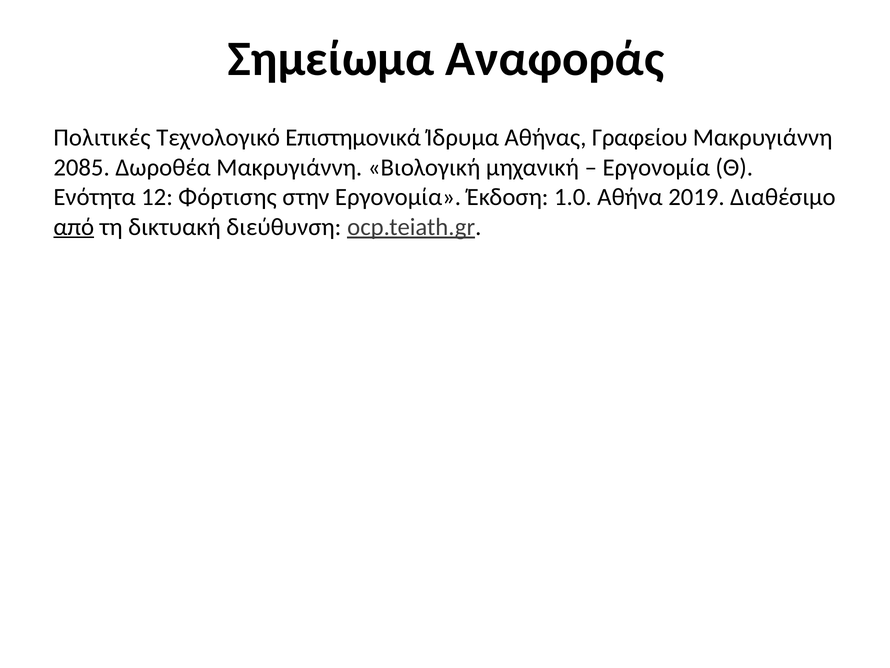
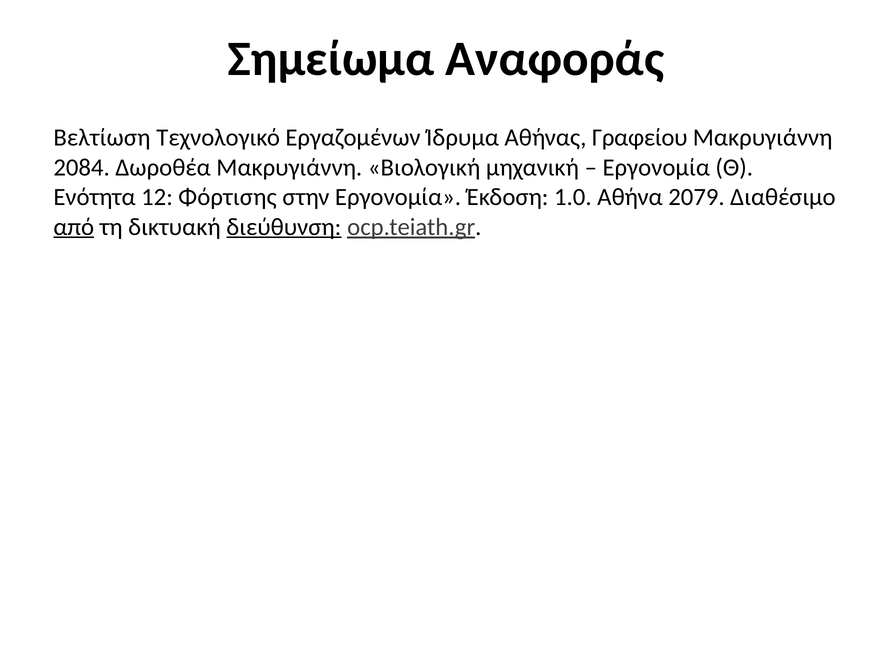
Πολιτικές: Πολιτικές -> Βελτίωση (102, 138)
Επιστημονικά: Επιστημονικά -> Εργαζομένων (353, 138)
2085: 2085 -> 2084 (82, 167)
2019: 2019 -> 2079 (697, 197)
διεύθυνση underline: none -> present (284, 227)
